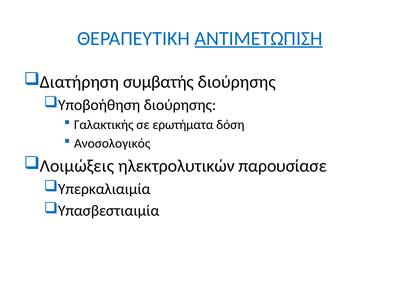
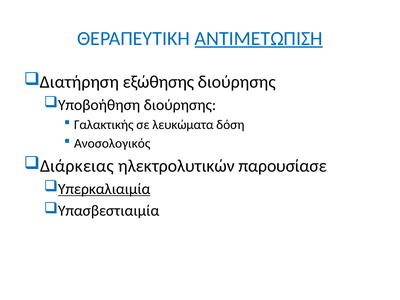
συμβατής: συμβατής -> εξώθησης (158, 82)
ερωτήματα: ερωτήματα -> λευκώματα (183, 125)
Λοιμώξεις: Λοιμώξεις -> Διάρκειας (77, 166)
Υπερκαλιαιμία underline: none -> present (104, 189)
